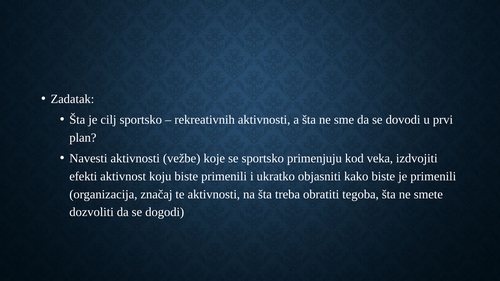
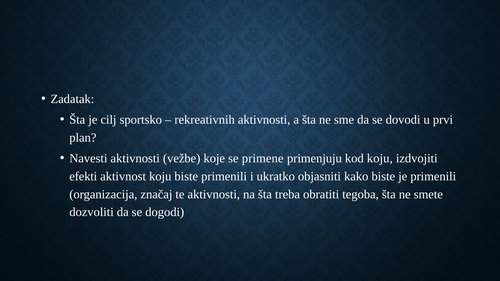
se sportsko: sportsko -> primene (263, 158)
kod veka: veka -> koju (380, 158)
